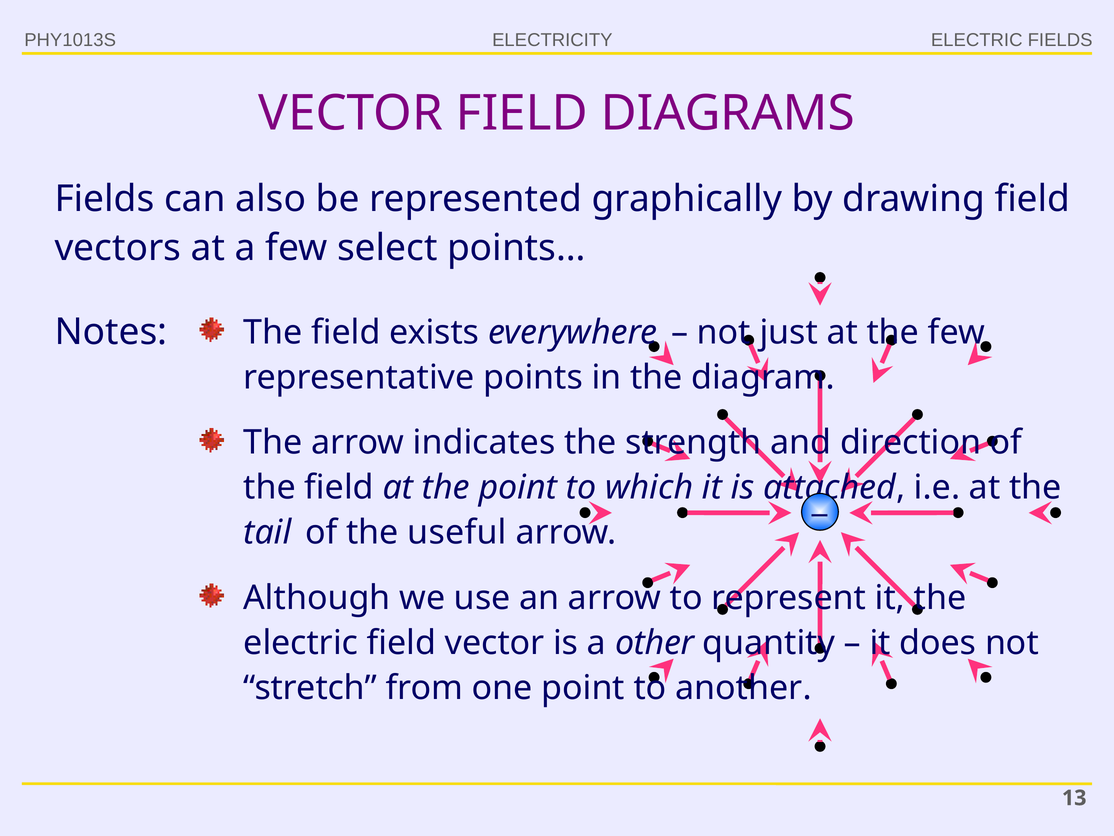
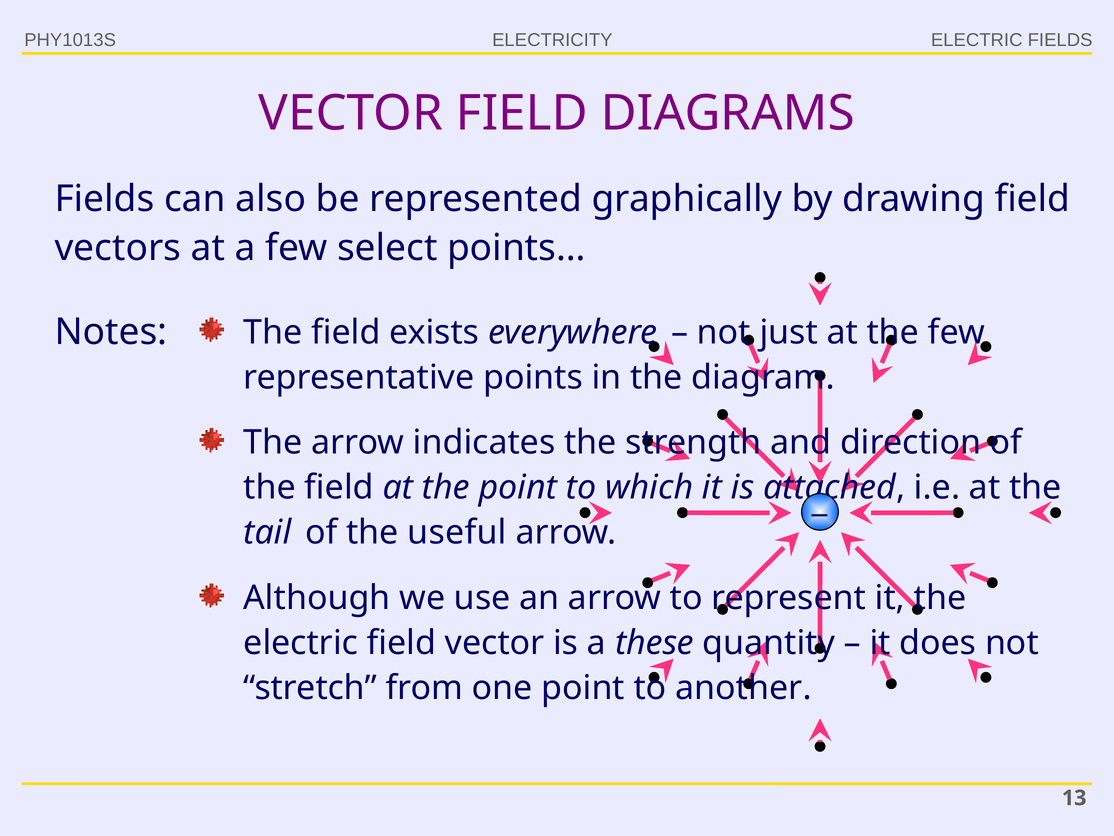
other: other -> these (655, 642)
